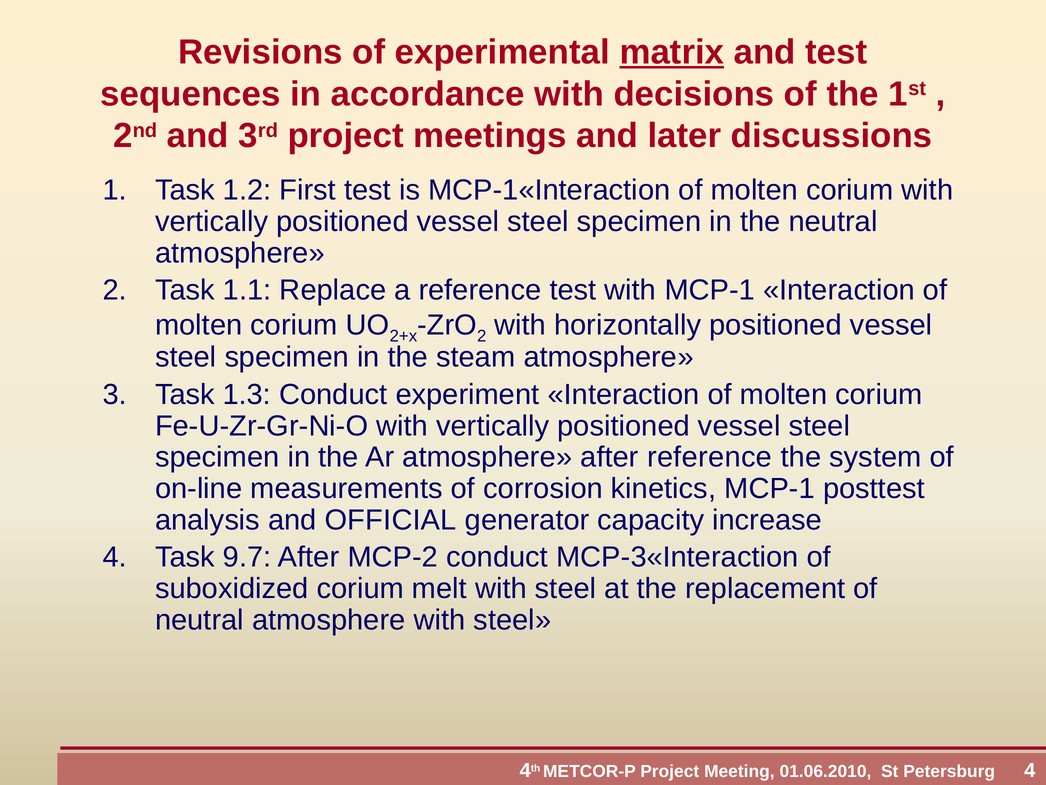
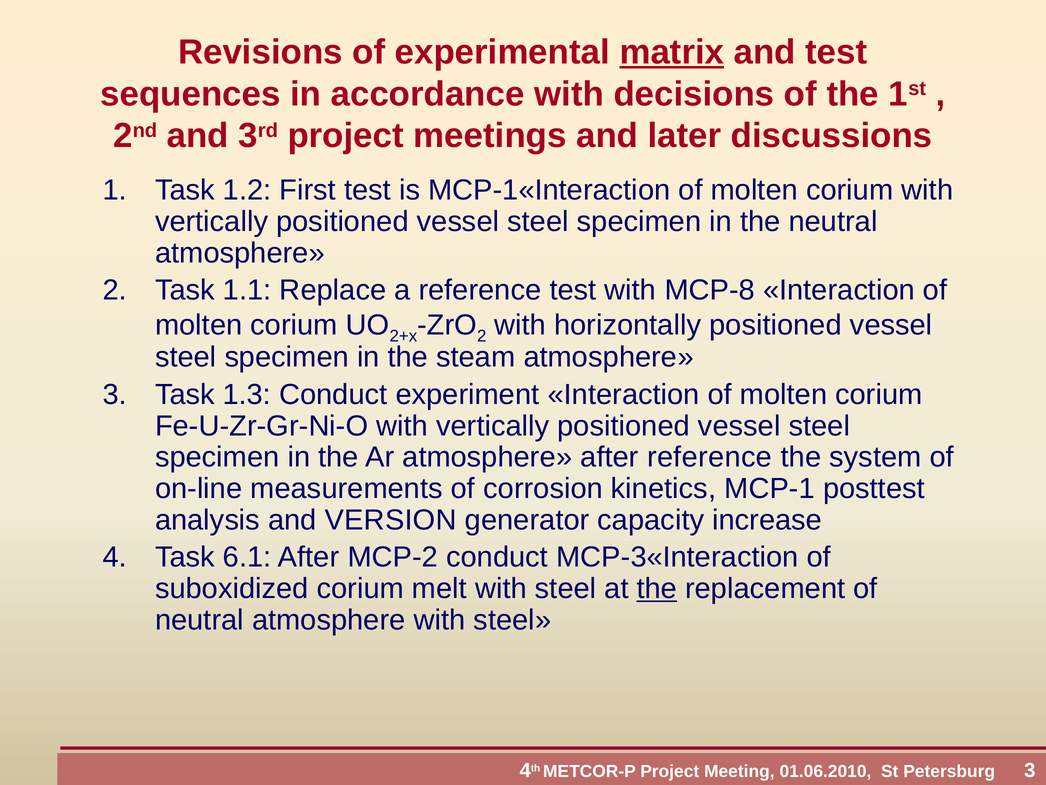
MCP-1: MCP-1 -> MCP-8 (710, 290)
OFFICIAL: OFFICIAL -> VERSION (391, 520)
9.7: 9.7 -> 6.1 (247, 557)
the underline: none -> present (657, 588)
Petersburg 4: 4 -> 3 (1030, 770)
